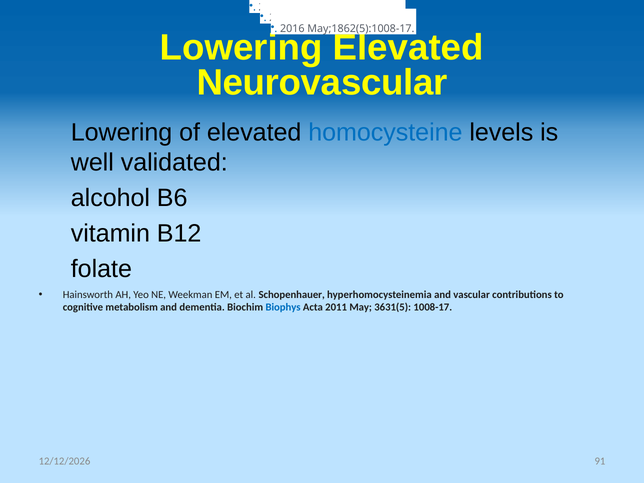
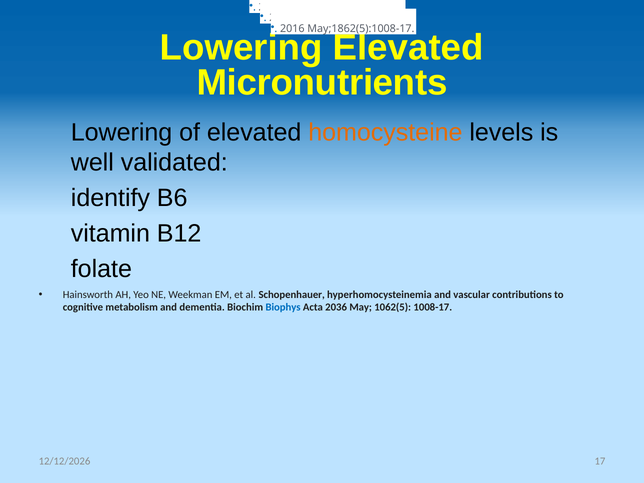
Neurovascular: Neurovascular -> Micronutrients (322, 83)
homocysteine colour: blue -> orange (385, 133)
alcohol: alcohol -> identify (110, 198)
2011: 2011 -> 2036 (336, 307)
3631(5: 3631(5 -> 1062(5 (393, 307)
91: 91 -> 17 (600, 461)
